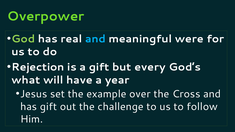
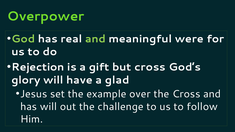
and colour: light blue -> light green (95, 39)
but every: every -> cross (150, 67)
what: what -> glory (26, 80)
year: year -> glad (117, 80)
has gift: gift -> will (48, 107)
